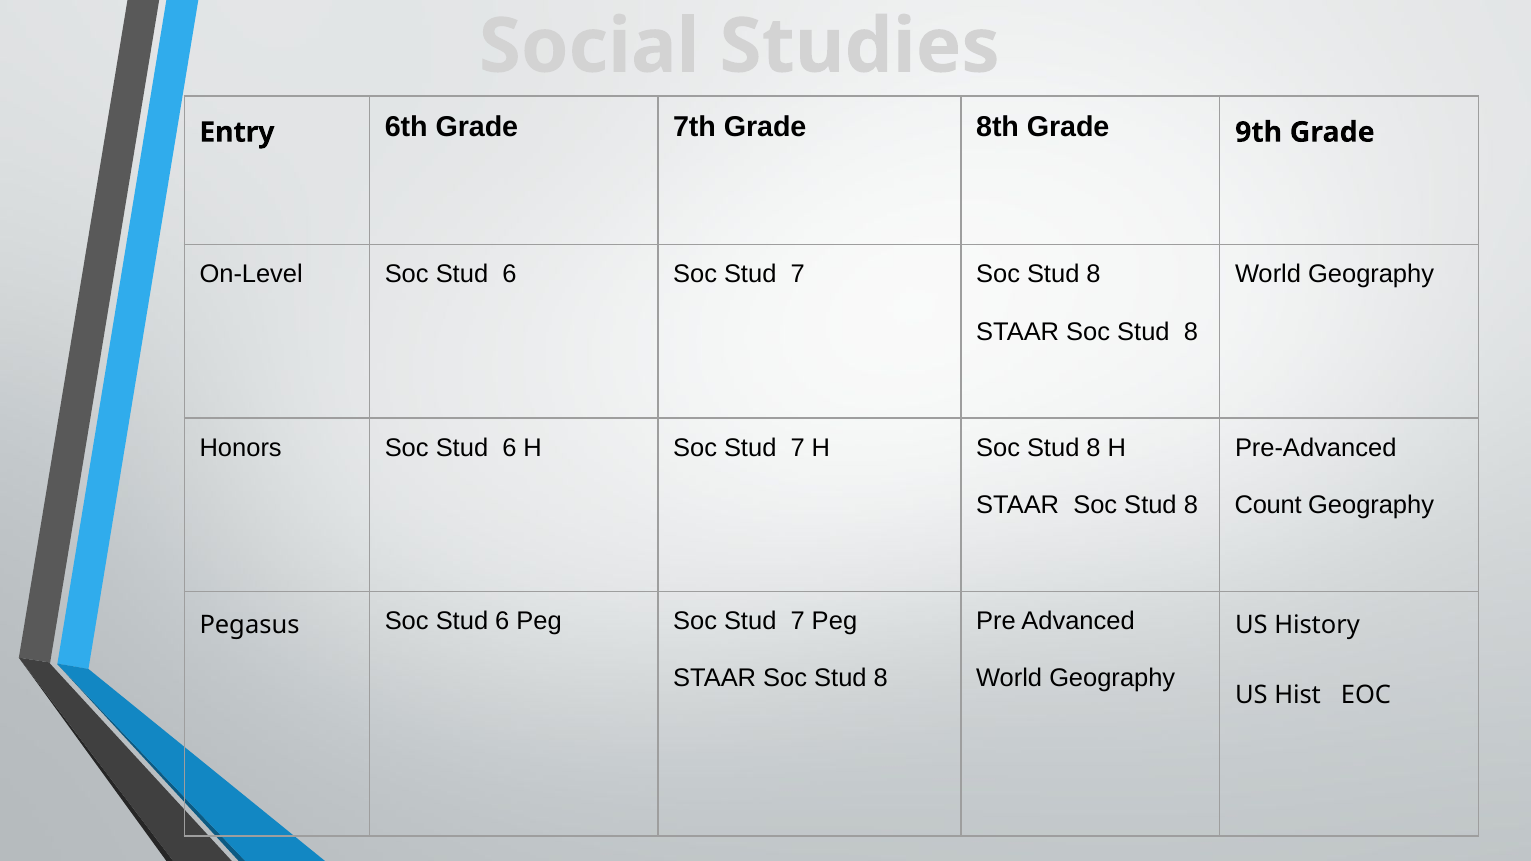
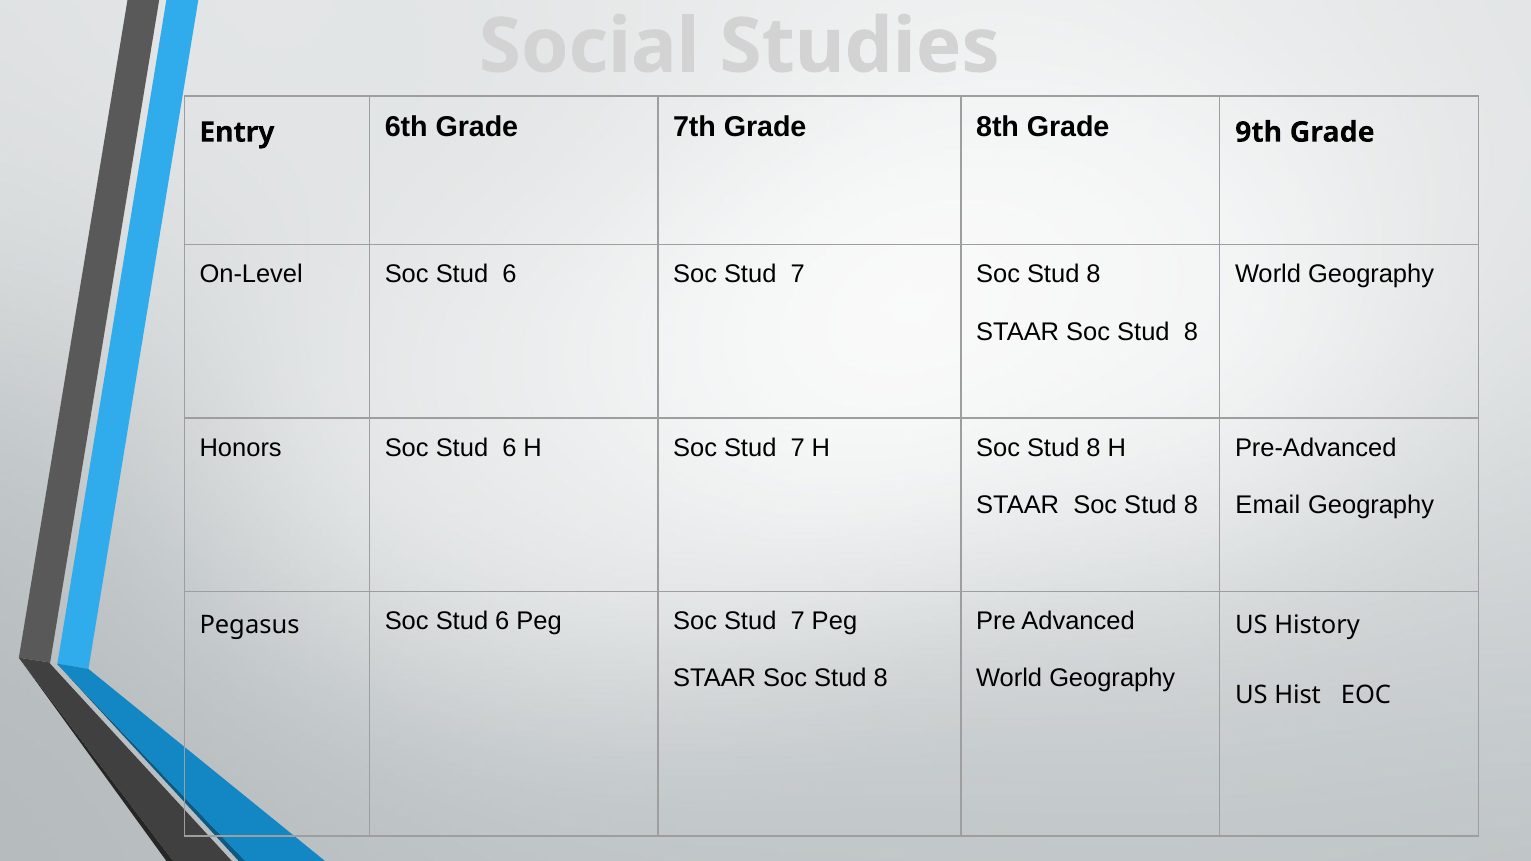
Count: Count -> Email (1268, 505)
